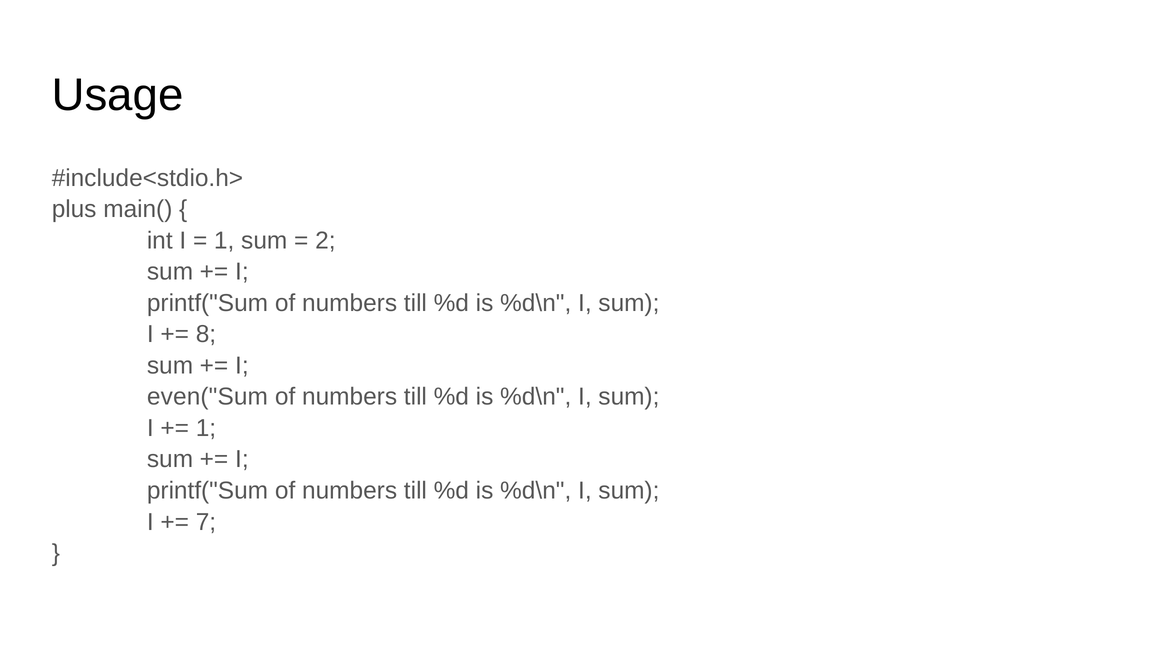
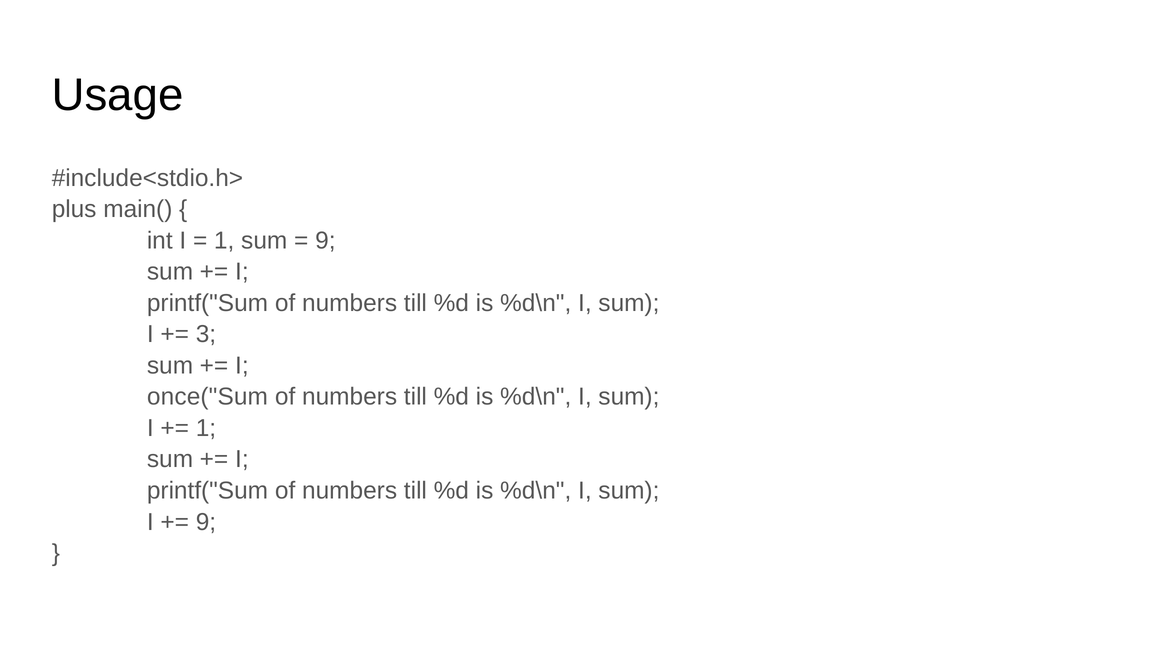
2: 2 -> 9 (325, 240)
8: 8 -> 3 (206, 334)
even("Sum: even("Sum -> once("Sum (207, 397)
7: 7 -> 9 (206, 521)
